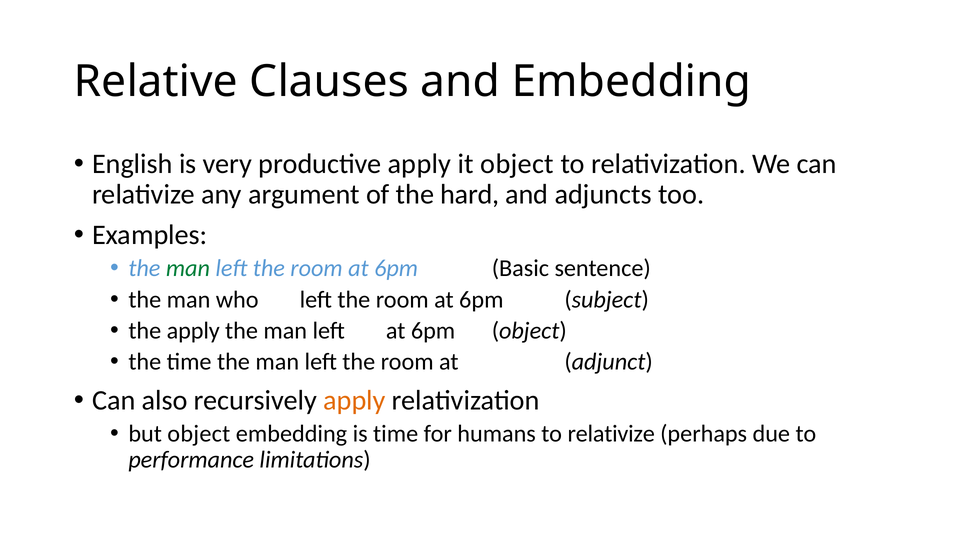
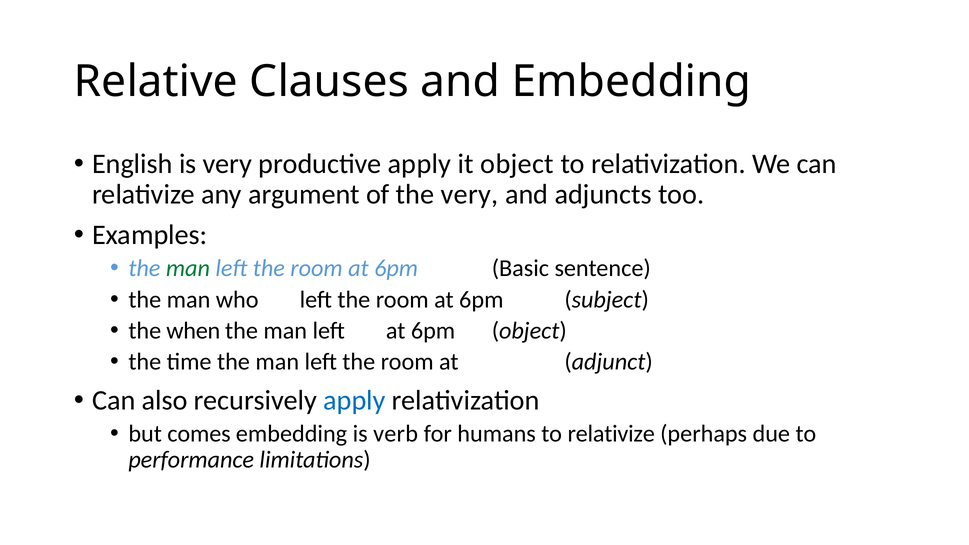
the hard: hard -> very (470, 194)
the apply: apply -> when (193, 331)
apply colour: orange -> blue (354, 400)
but object: object -> comes (199, 434)
is time: time -> verb (396, 434)
